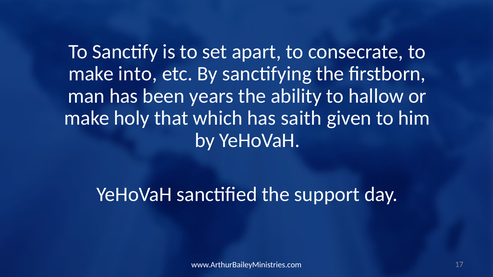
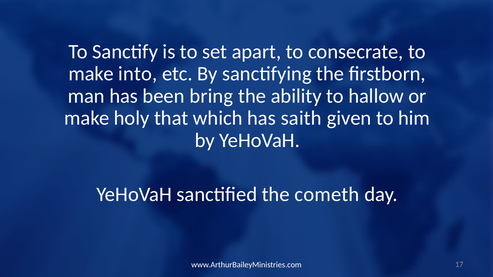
years: years -> bring (211, 96)
support: support -> cometh (327, 195)
